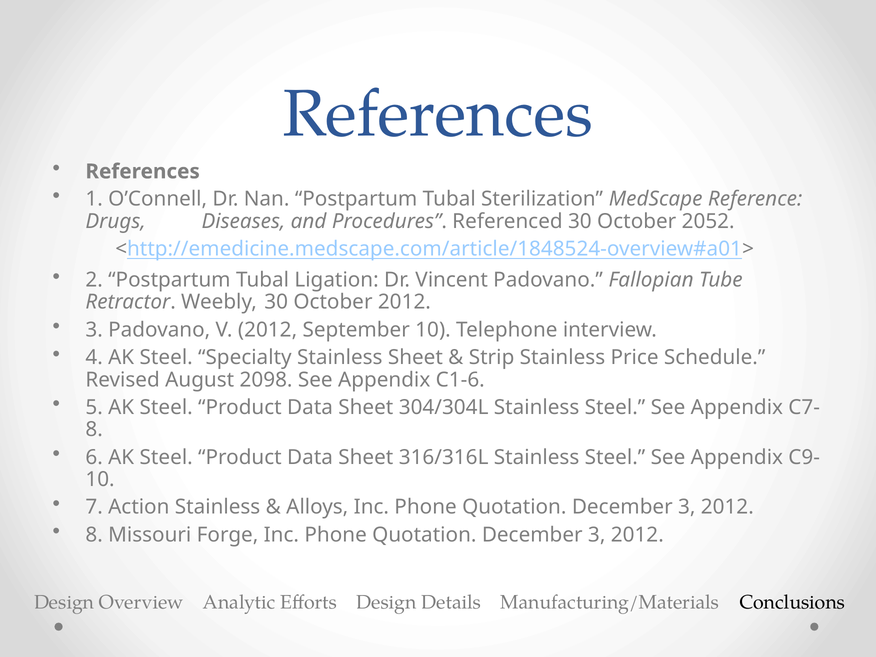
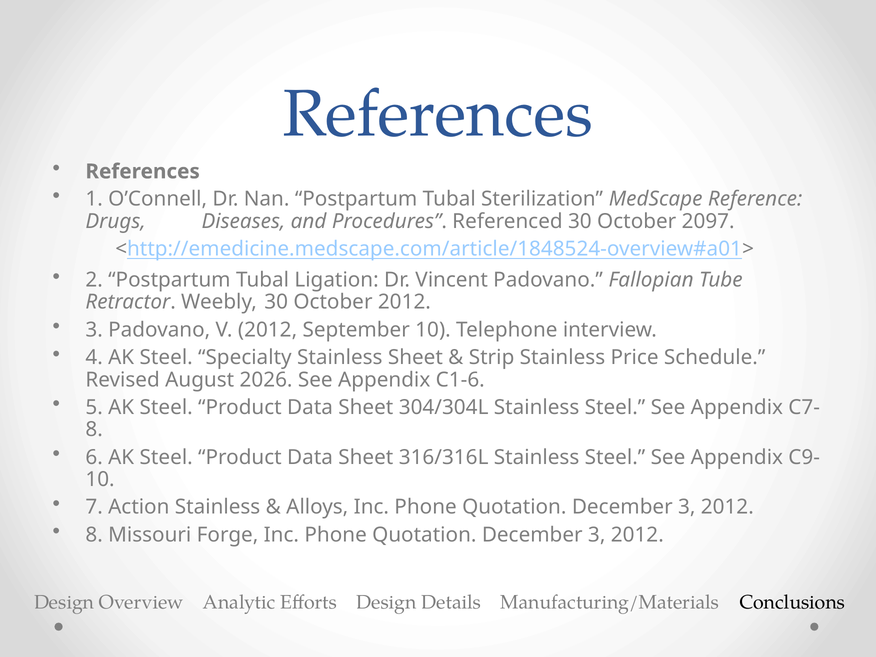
2052: 2052 -> 2097 (708, 221)
2098: 2098 -> 2026 (266, 380)
